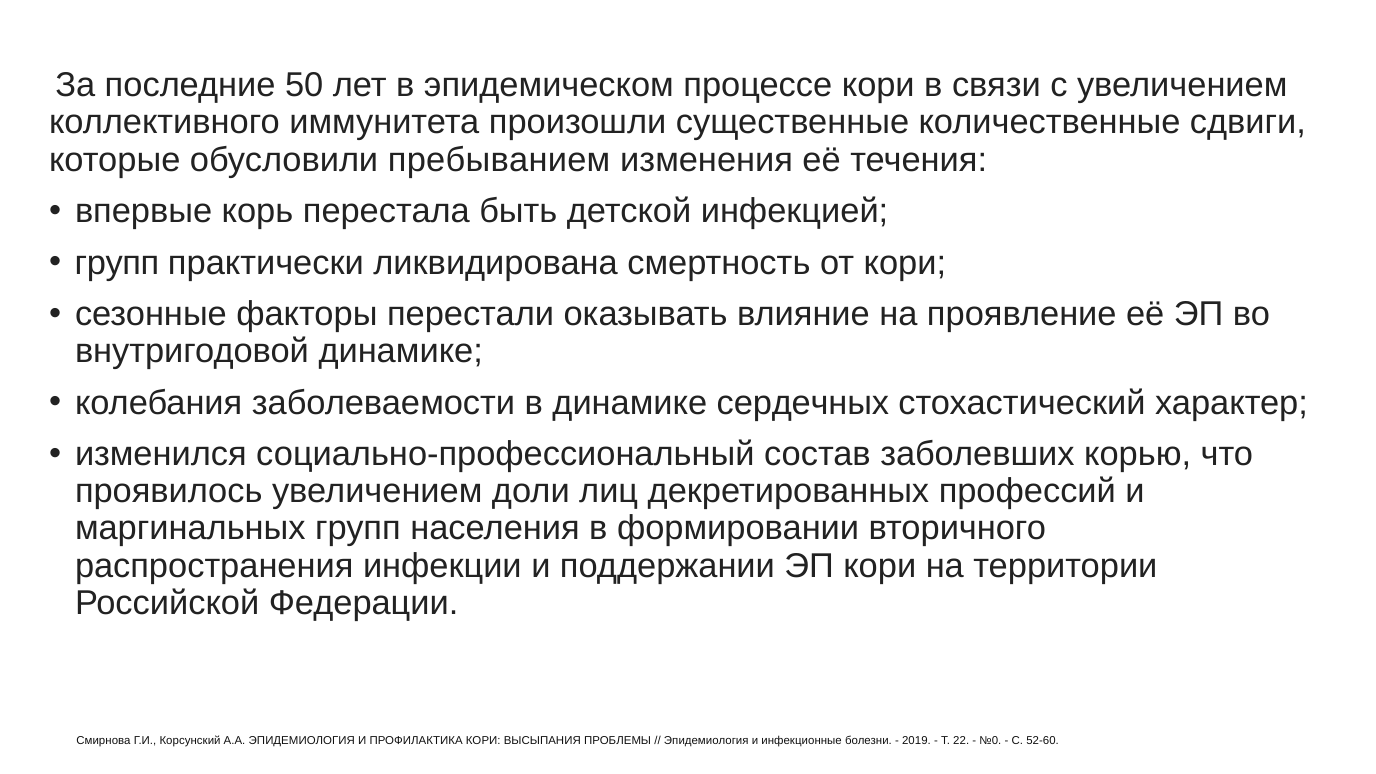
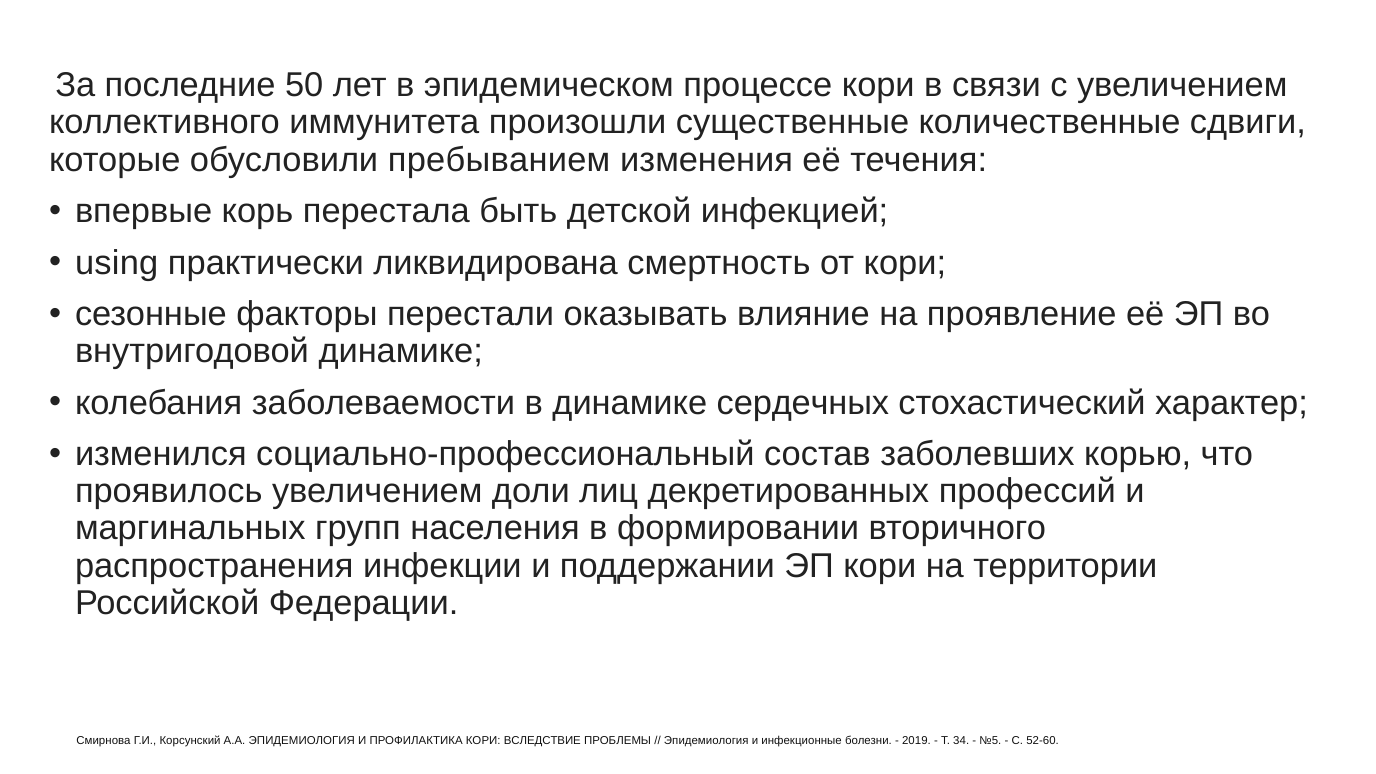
групп: групп -> using (117, 263)
ВЫСЫПАНИЯ: ВЫСЫПАНИЯ -> ВСЛЕДСТВИЕ (542, 741)
22: 22 -> 34 (961, 741)
№0: №0 -> №5 (990, 741)
